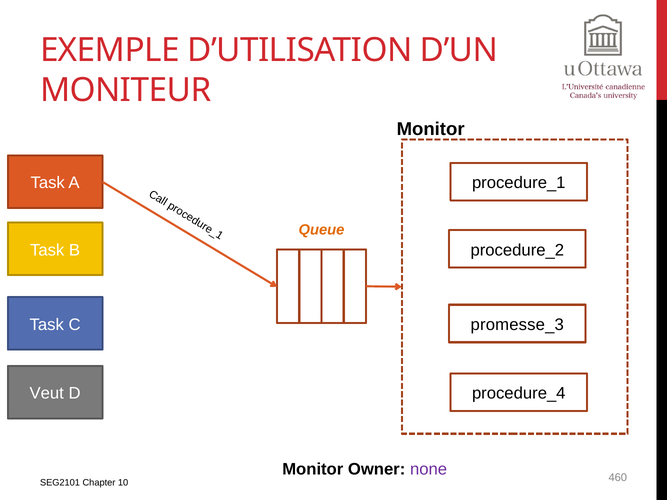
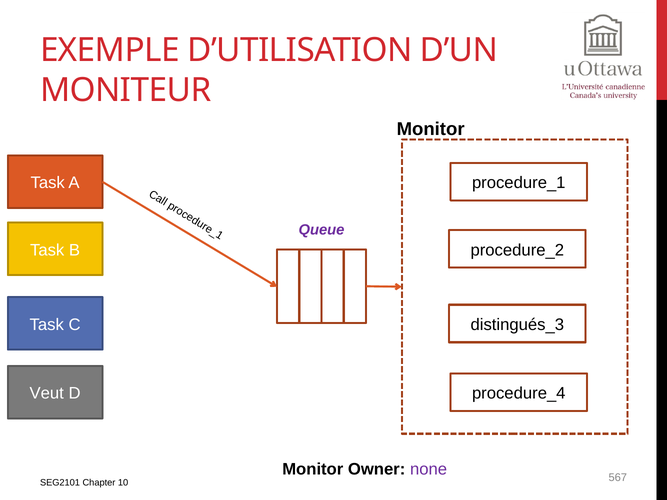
Queue colour: orange -> purple (321, 230)
promesse_3: promesse_3 -> distingués_3 (517, 325)
460: 460 -> 567 (618, 478)
